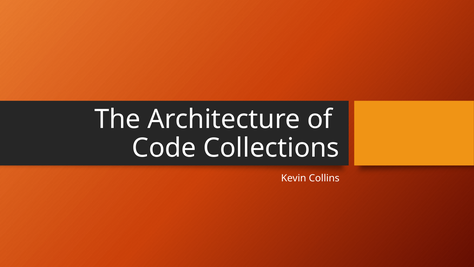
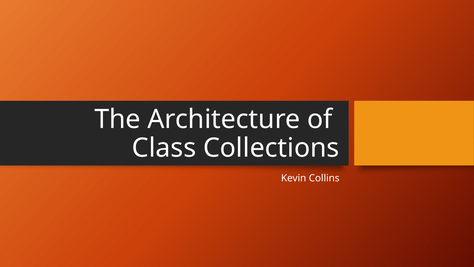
Code: Code -> Class (164, 148)
